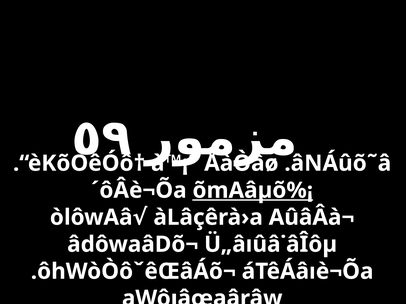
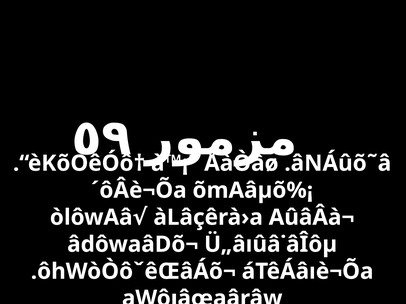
õmAâµõ%¡ underline: present -> none (253, 191)
